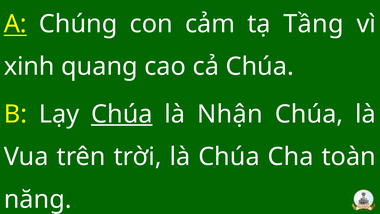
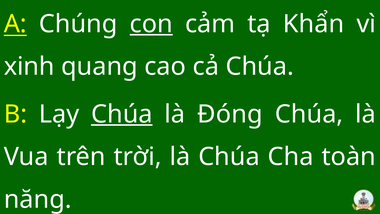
con underline: none -> present (151, 24)
Tầng: Tầng -> Khẩn (314, 24)
Nhận: Nhận -> Đóng (230, 114)
